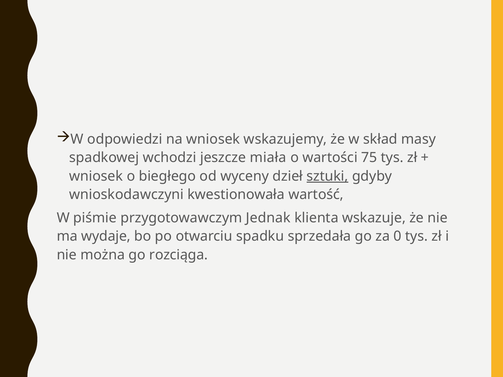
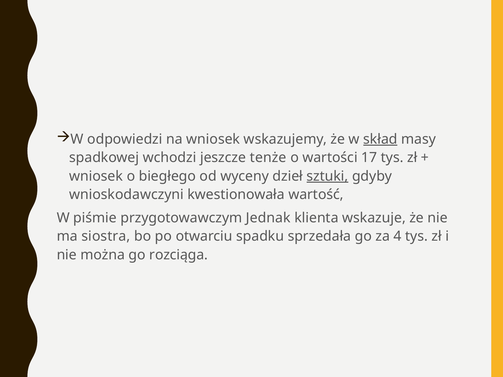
skład underline: none -> present (380, 139)
miała: miała -> tenże (268, 158)
75: 75 -> 17 (369, 158)
wydaje: wydaje -> siostra (106, 236)
0: 0 -> 4 (398, 236)
